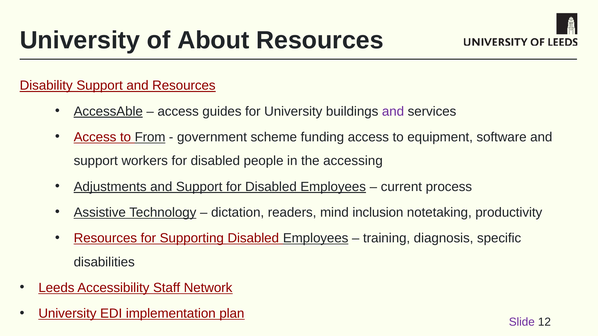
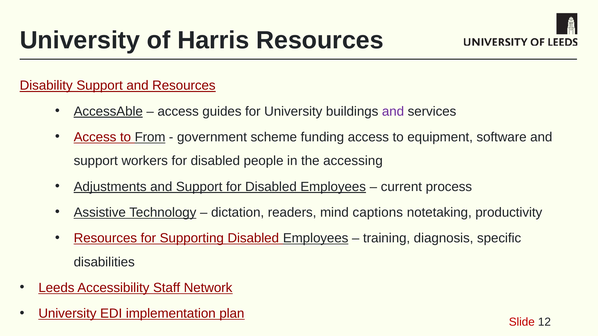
About: About -> Harris (213, 40)
inclusion: inclusion -> captions (378, 213)
Slide colour: purple -> red (522, 322)
